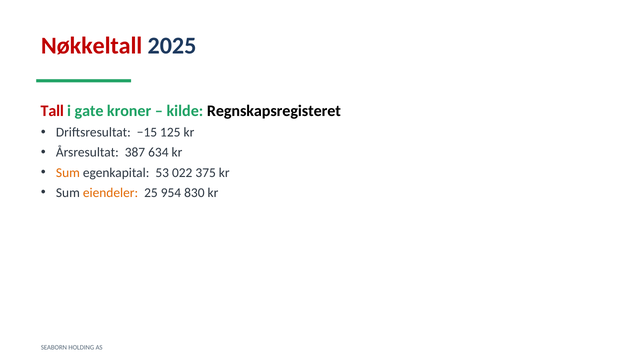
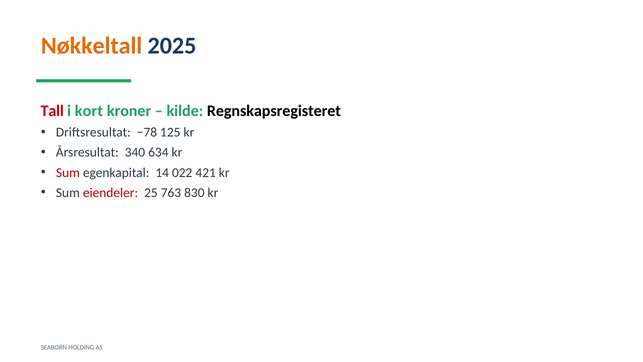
Nøkkeltall colour: red -> orange (92, 46)
gate: gate -> kort (89, 111)
−15: −15 -> −78 (147, 132)
387: 387 -> 340 (135, 152)
Sum colour: orange -> red (68, 172)
53: 53 -> 14 (162, 172)
375: 375 -> 421 (206, 172)
eiendeler colour: orange -> red (110, 193)
954: 954 -> 763 (171, 193)
